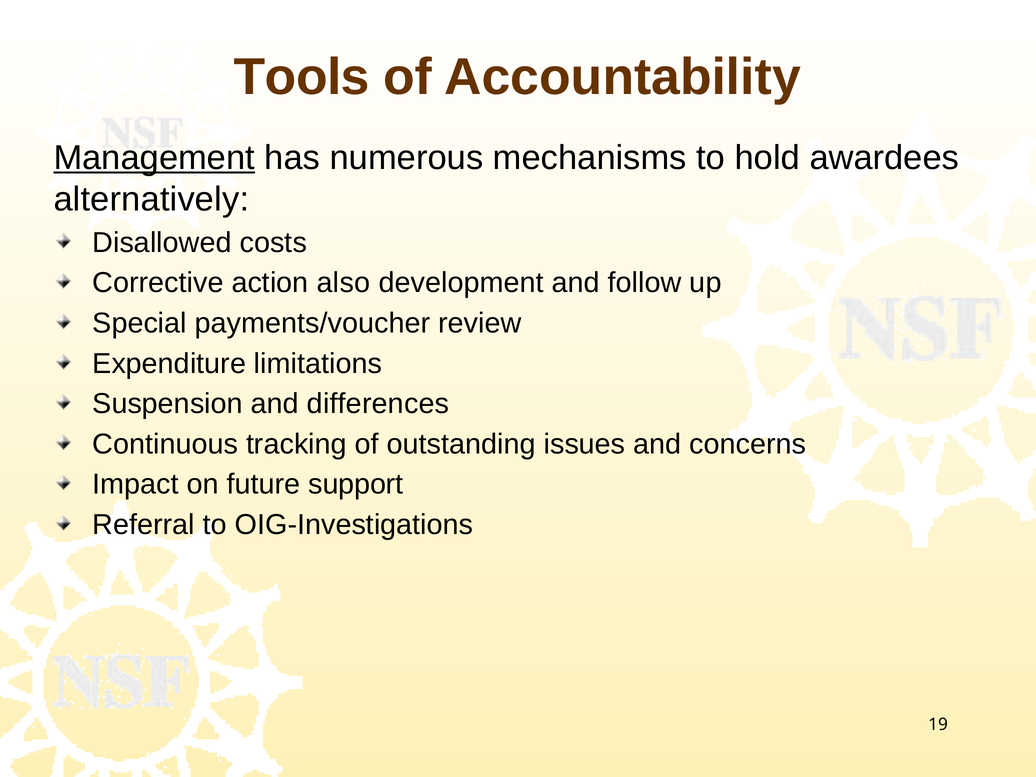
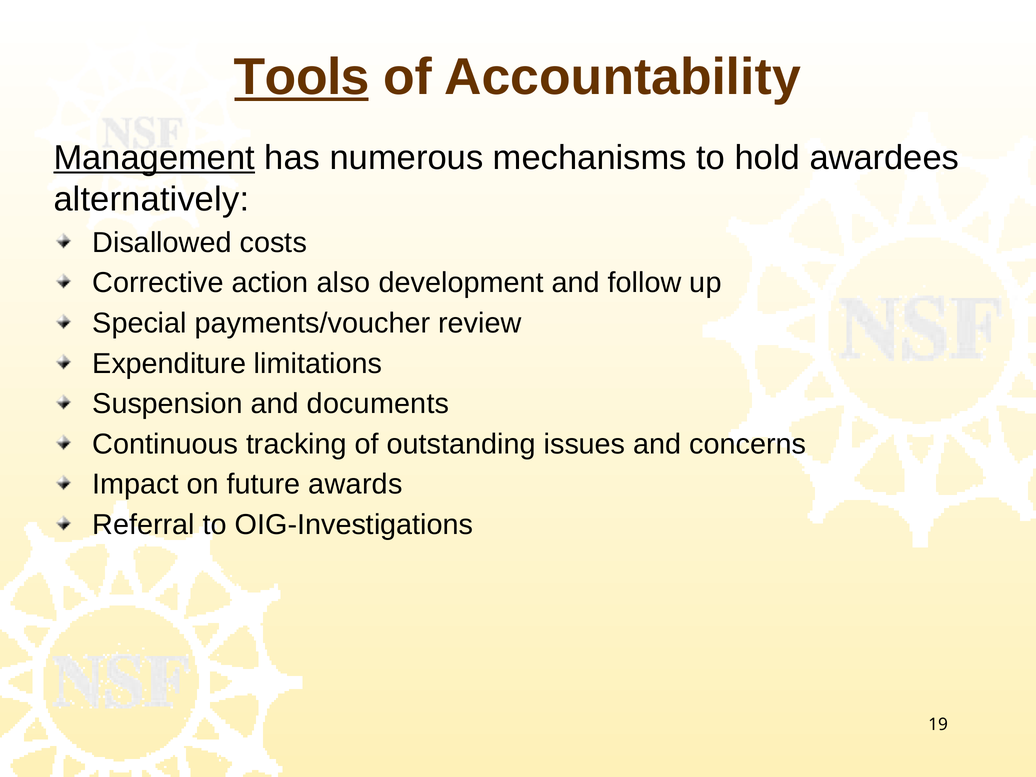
Tools underline: none -> present (302, 77)
differences: differences -> documents (378, 404)
support: support -> awards (356, 484)
